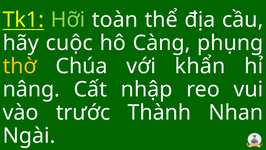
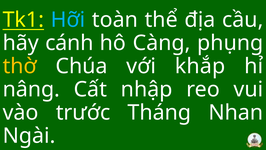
Hỡi colour: light green -> light blue (68, 20)
cuộc: cuộc -> cánh (69, 43)
khẩn: khẩn -> khắp (200, 66)
Thành: Thành -> Tháng (159, 112)
